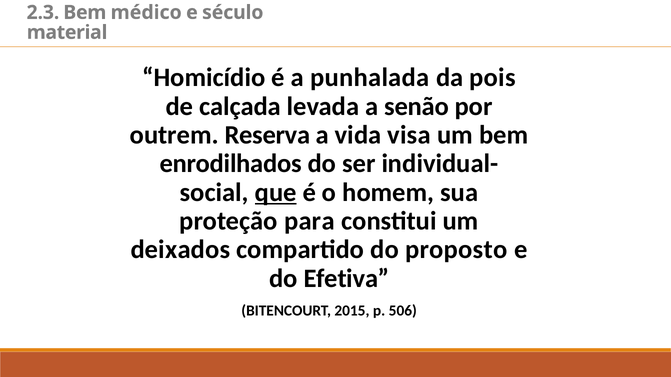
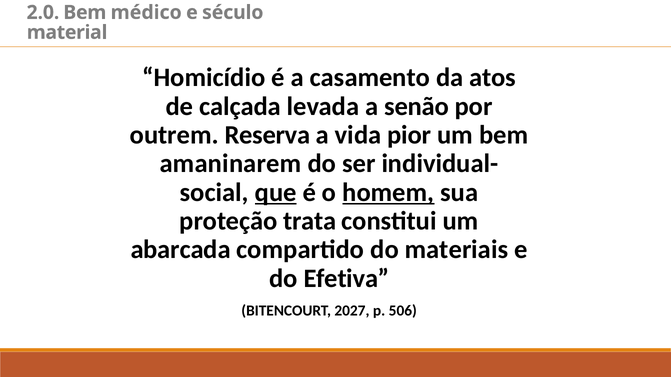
2.3: 2.3 -> 2.0 (43, 12)
punhalada: punhalada -> casamento (370, 78)
pois: pois -> atos (493, 78)
visa: visa -> pior (409, 135)
enrodilhados: enrodilhados -> amaninarem (231, 164)
homem underline: none -> present (388, 193)
para: para -> trata (310, 221)
deixados: deixados -> abarcada (181, 250)
proposto: proposto -> materiais (456, 250)
2015: 2015 -> 2027 (352, 311)
